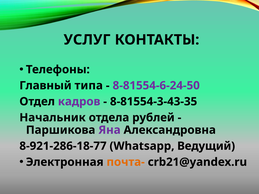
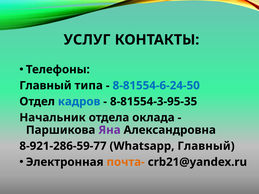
8-81554-6-24-50 colour: purple -> blue (156, 86)
кадров colour: purple -> blue (79, 102)
8-81554-3-43-35: 8-81554-3-43-35 -> 8-81554-3-95-35 (154, 102)
рублей: рублей -> оклада (153, 118)
8-921-286-18-77: 8-921-286-18-77 -> 8-921-286-59-77 (63, 146)
Whаtsapp Ведущий: Ведущий -> Главный (206, 146)
